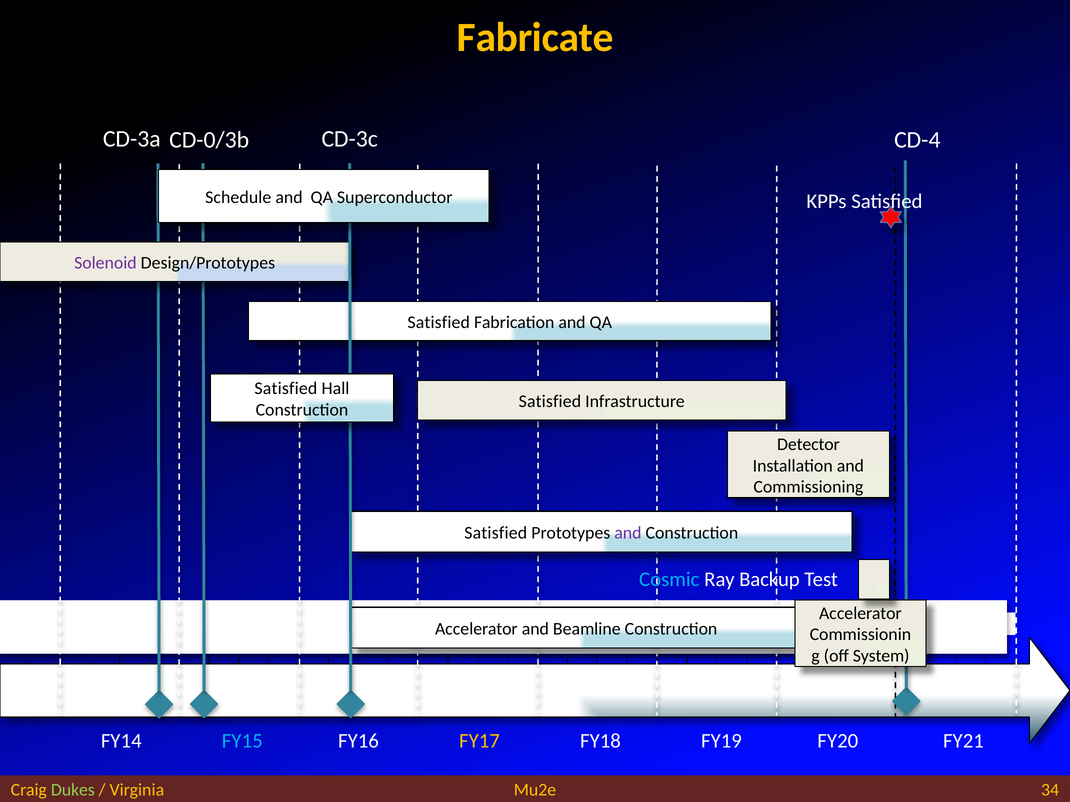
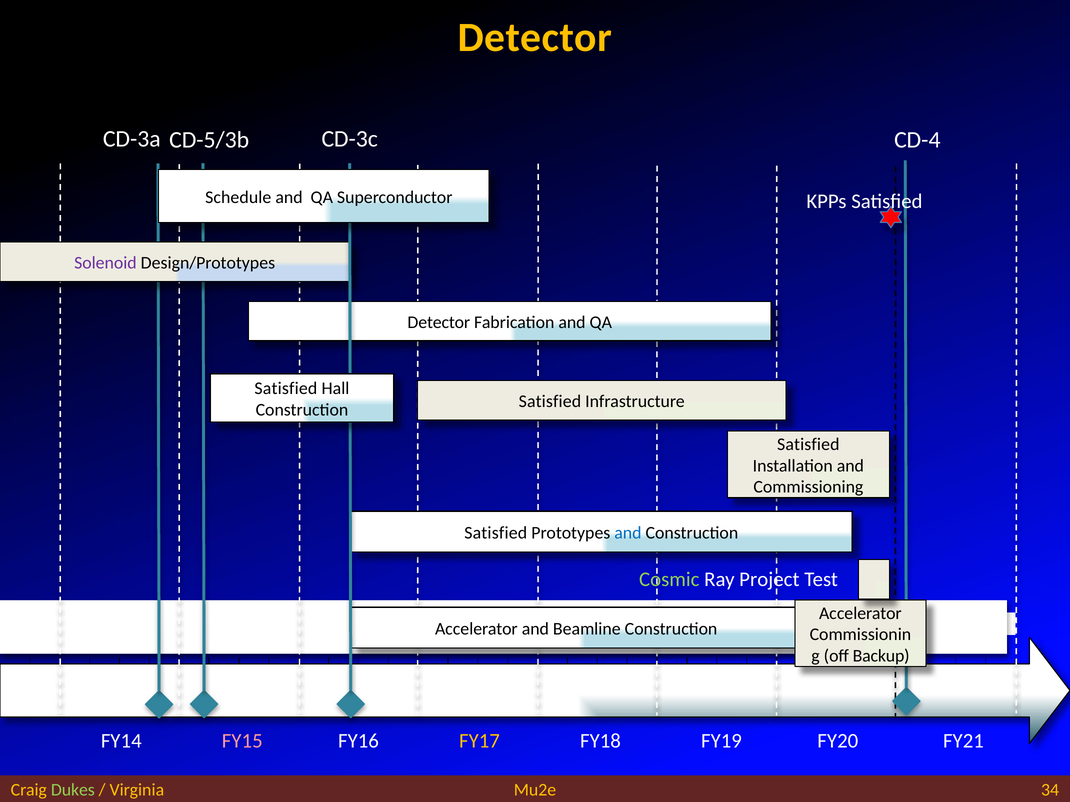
Fabricate: Fabricate -> Detector (535, 38)
CD-0/3b: CD-0/3b -> CD-5/3b (209, 140)
Satisfied: Satisfied -> Detector (439, 322)
Detector: Detector -> Satisfied (808, 445)
and colour: purple -> blue (628, 533)
Cosmic colour: light blue -> light green (669, 580)
Backup: Backup -> Project (769, 580)
System: System -> Backup (881, 656)
FY15 colour: light blue -> pink (242, 741)
